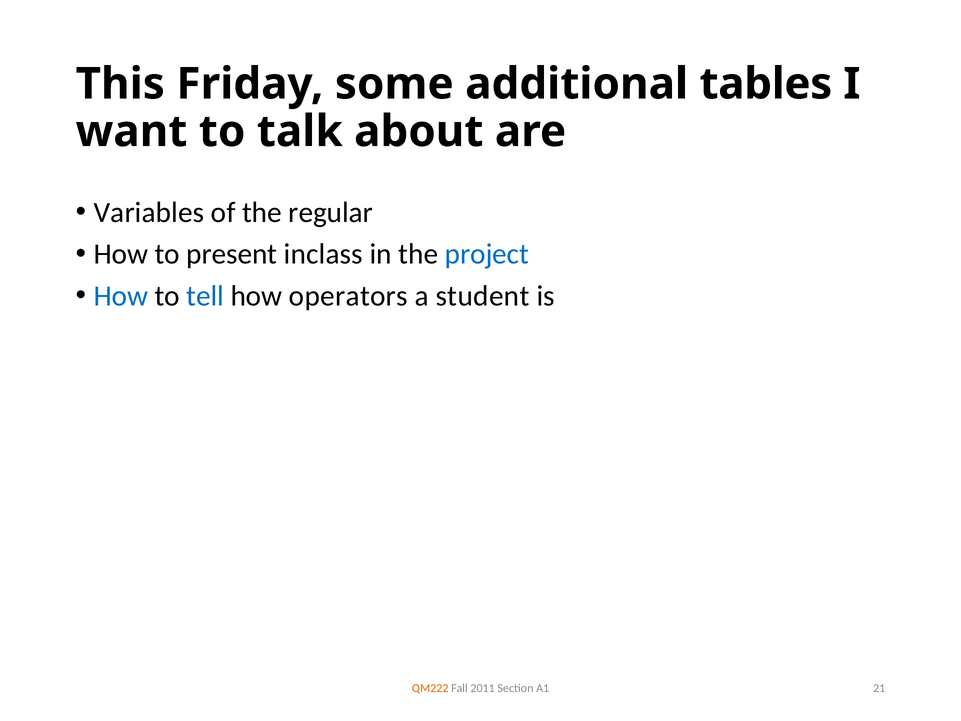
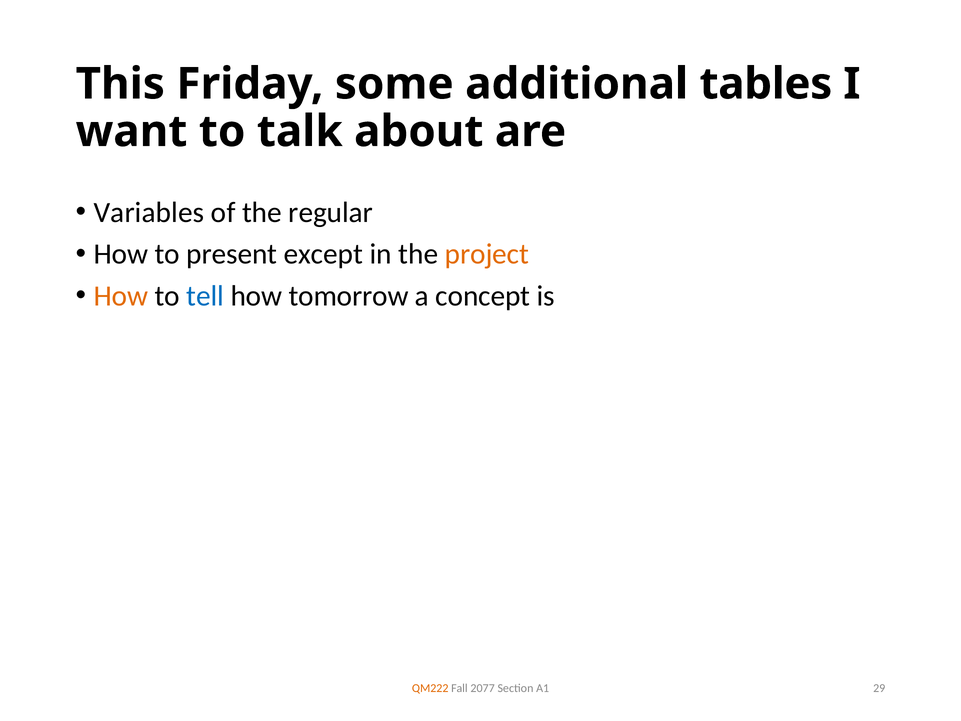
inclass: inclass -> except (323, 254)
project colour: blue -> orange (487, 254)
How colour: blue -> orange (121, 296)
operators: operators -> tomorrow (349, 296)
student: student -> concept (483, 296)
2011: 2011 -> 2077 (483, 688)
21: 21 -> 29 (879, 688)
